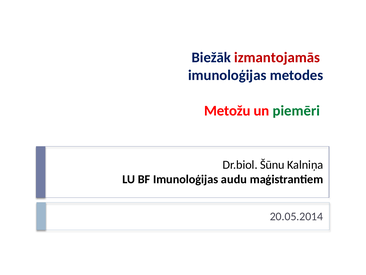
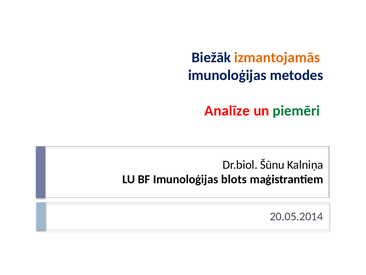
izmantojamās colour: red -> orange (277, 57)
Metožu: Metožu -> Analīze (227, 111)
audu: audu -> blots (234, 179)
